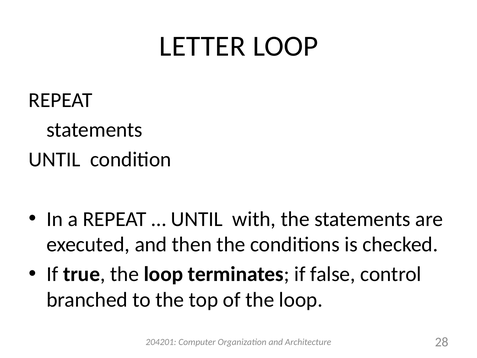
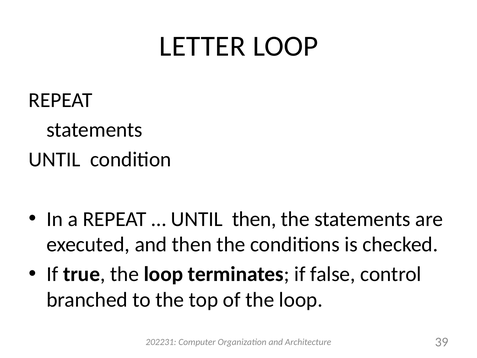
UNTIL with: with -> then (254, 219)
204201: 204201 -> 202231 (161, 342)
28: 28 -> 39 (442, 342)
